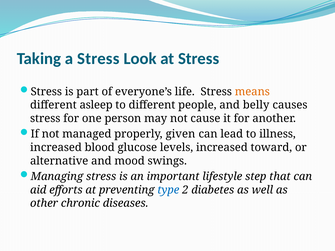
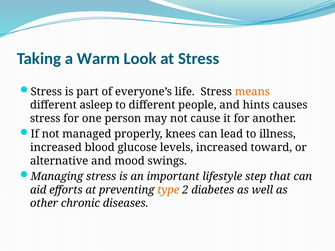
a Stress: Stress -> Warm (98, 59)
belly: belly -> hints (256, 105)
given: given -> knees (181, 134)
type colour: blue -> orange (168, 190)
